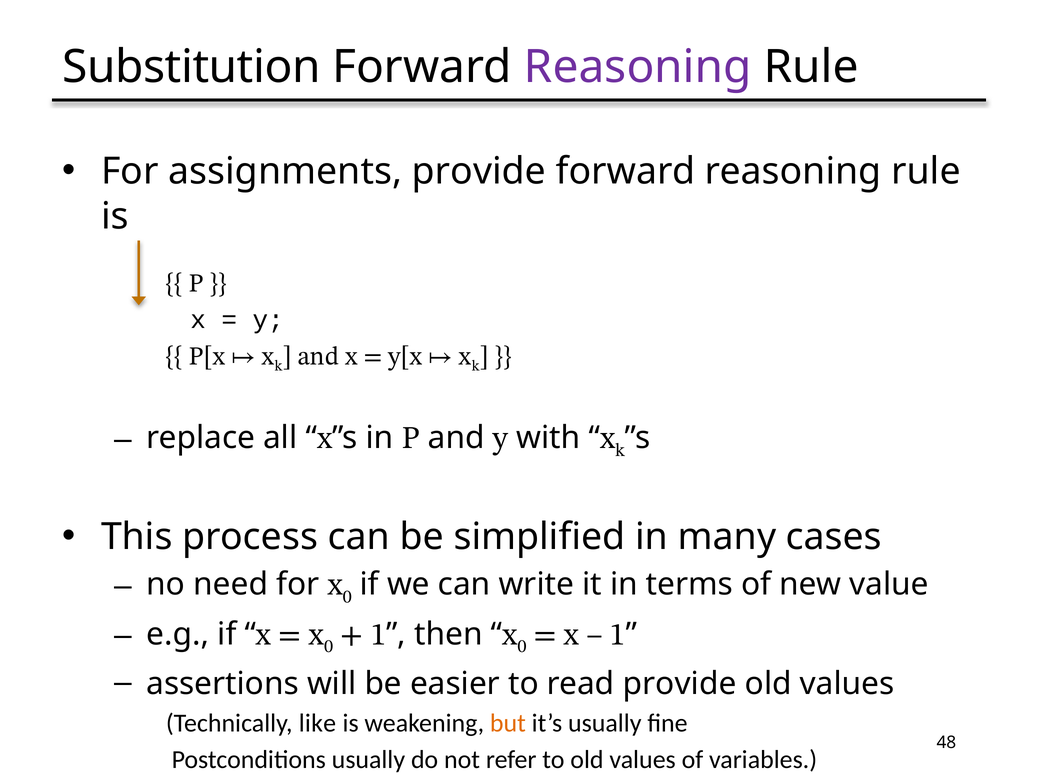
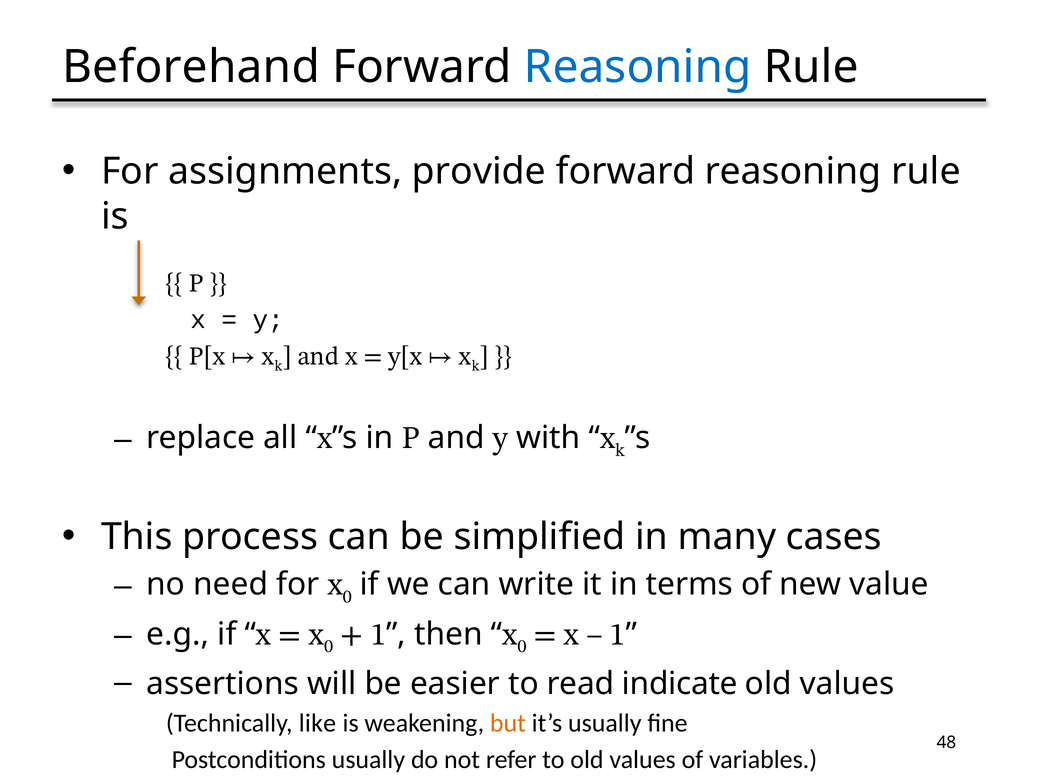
Substitution: Substitution -> Beforehand (191, 67)
Reasoning colour: purple -> blue (638, 67)
provide: provide -> indicate (680, 683)
